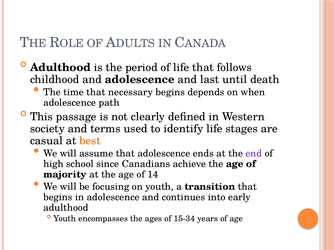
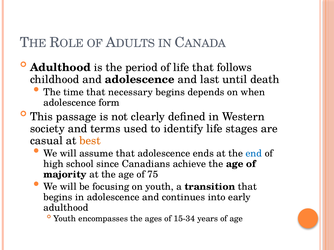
path: path -> form (109, 103)
end colour: purple -> blue (254, 154)
14: 14 -> 75 (153, 175)
